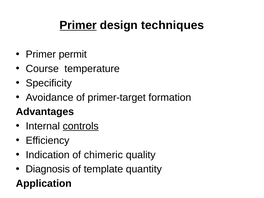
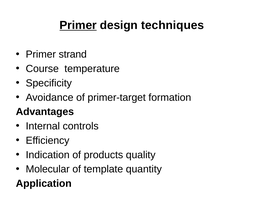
permit: permit -> strand (73, 54)
controls underline: present -> none (81, 126)
chimeric: chimeric -> products (103, 155)
Diagnosis: Diagnosis -> Molecular (48, 169)
